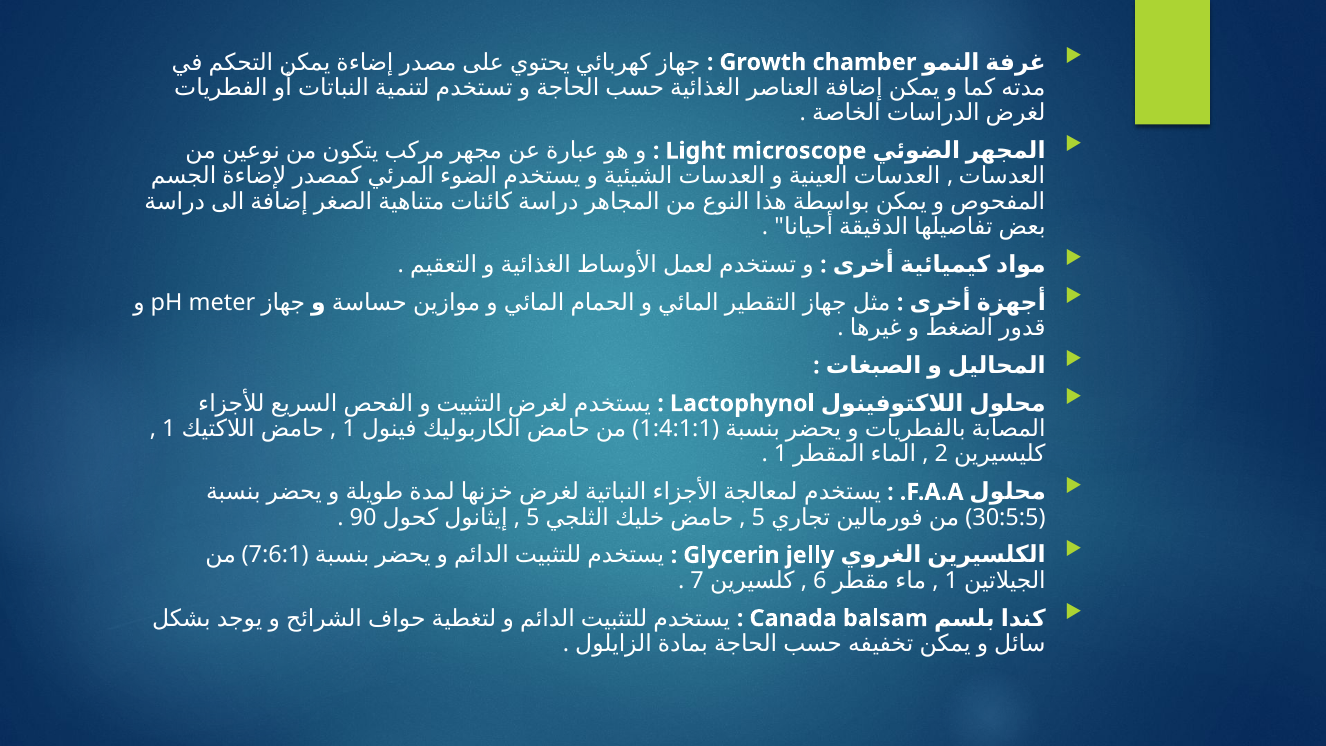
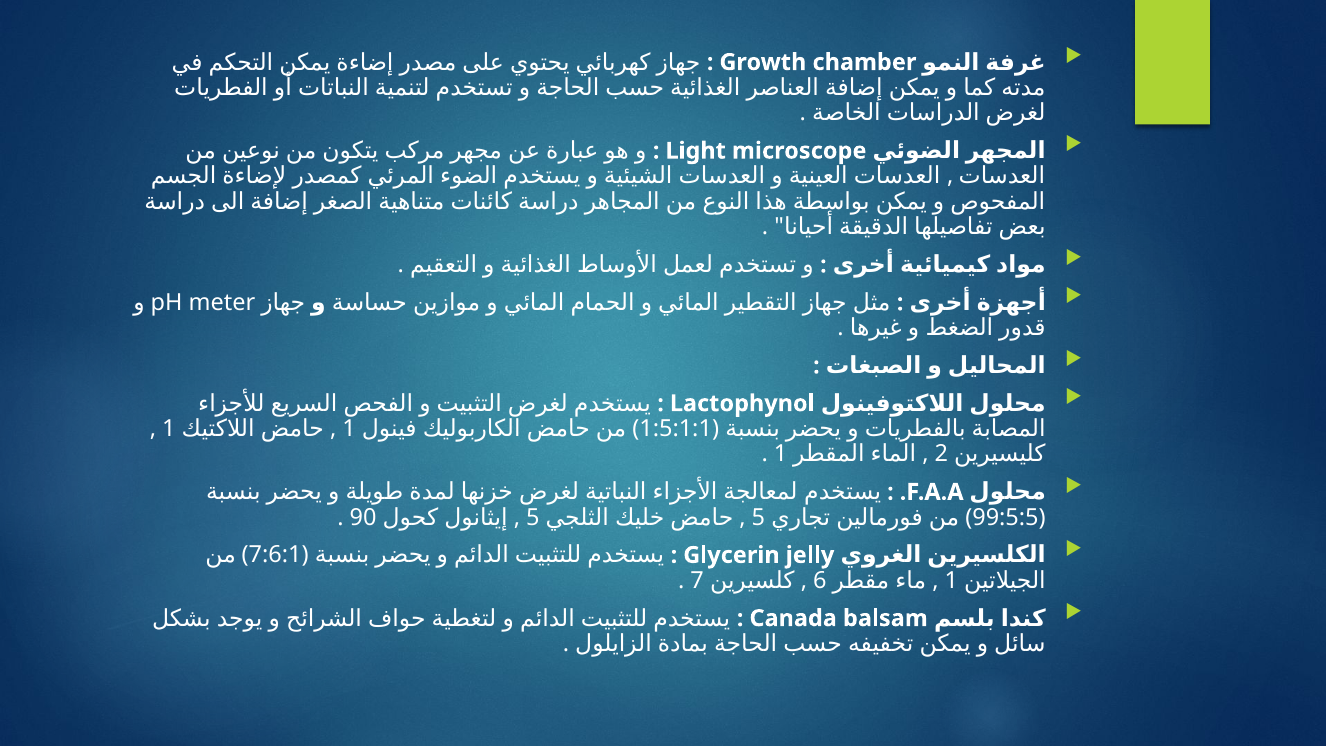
1:4:1:1: 1:4:1:1 -> 1:5:1:1 (676, 429)
30:5:5: 30:5:5 -> 99:5:5 (1005, 517)
